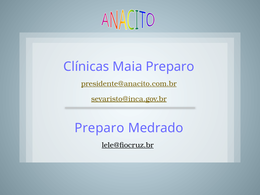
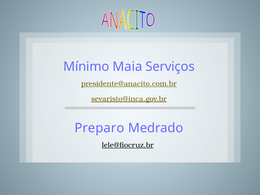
Clínicas: Clínicas -> Mínimo (86, 67)
Maia Preparo: Preparo -> Serviços (170, 67)
